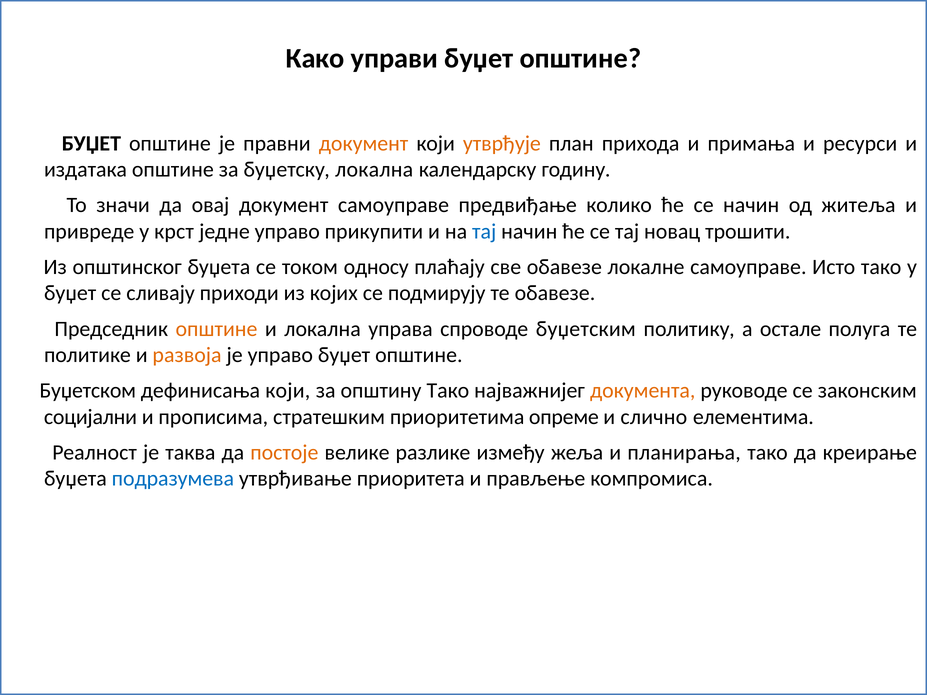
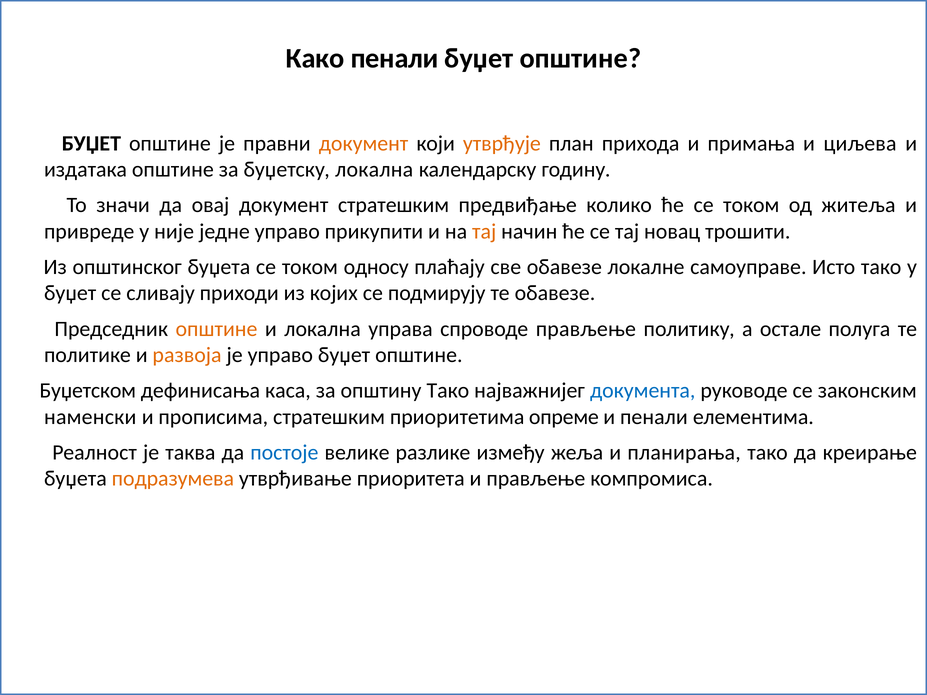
Како управи: управи -> пенали (395, 59)
ресурси: ресурси -> циљева (860, 143)
документ самоуправе: самоуправе -> стратешким (394, 205)
ће се начин: начин -> током (751, 205)
крст: крст -> није (174, 232)
тај colour: blue -> orange (484, 232)
спроводе буџетским: буџетским -> прављење (586, 329)
дефинисања који: који -> каса (288, 391)
документа colour: orange -> blue (643, 391)
социјални: социјални -> наменски (90, 417)
и слично: слично -> пенали (654, 417)
постоје colour: orange -> blue (284, 453)
подразумева colour: blue -> orange (173, 479)
